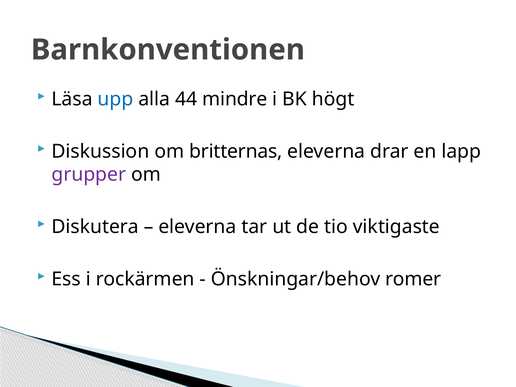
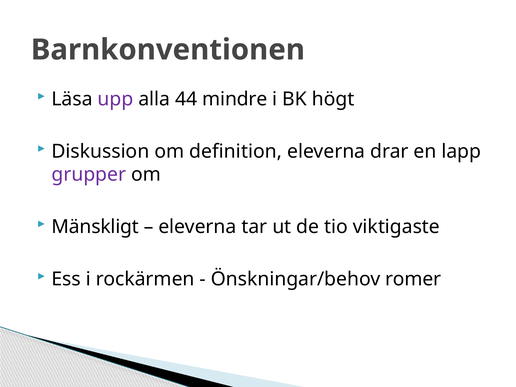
upp colour: blue -> purple (116, 99)
britternas: britternas -> definition (236, 151)
Diskutera: Diskutera -> Mänskligt (95, 227)
